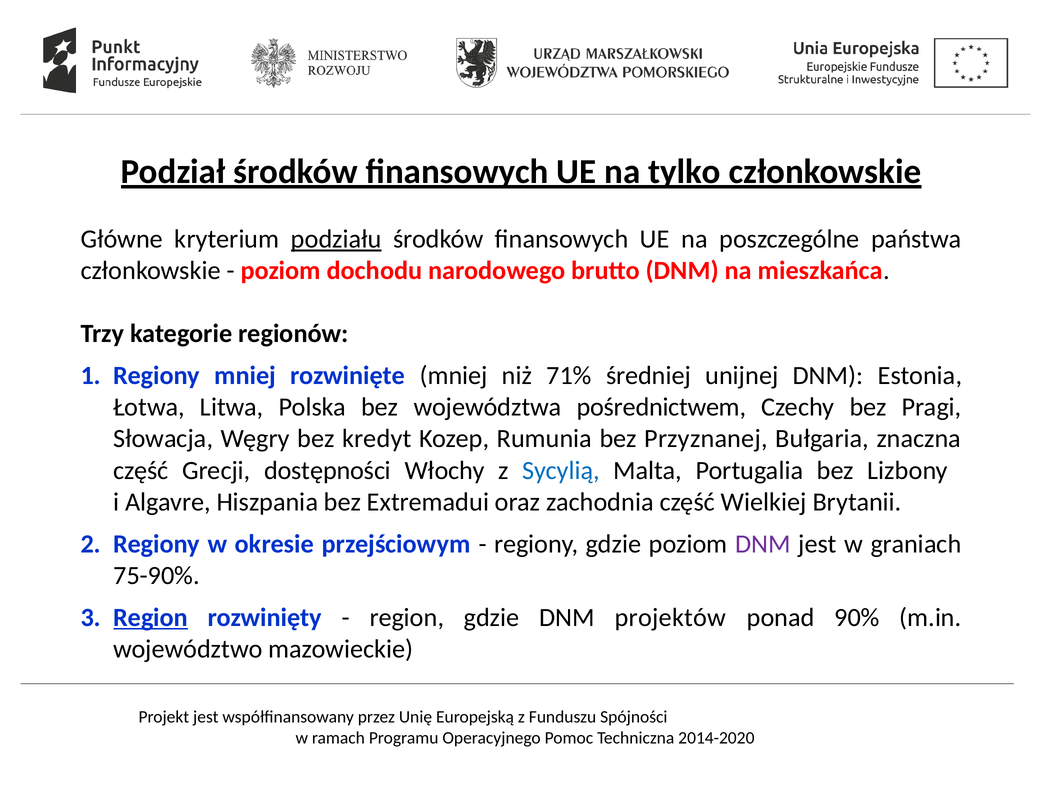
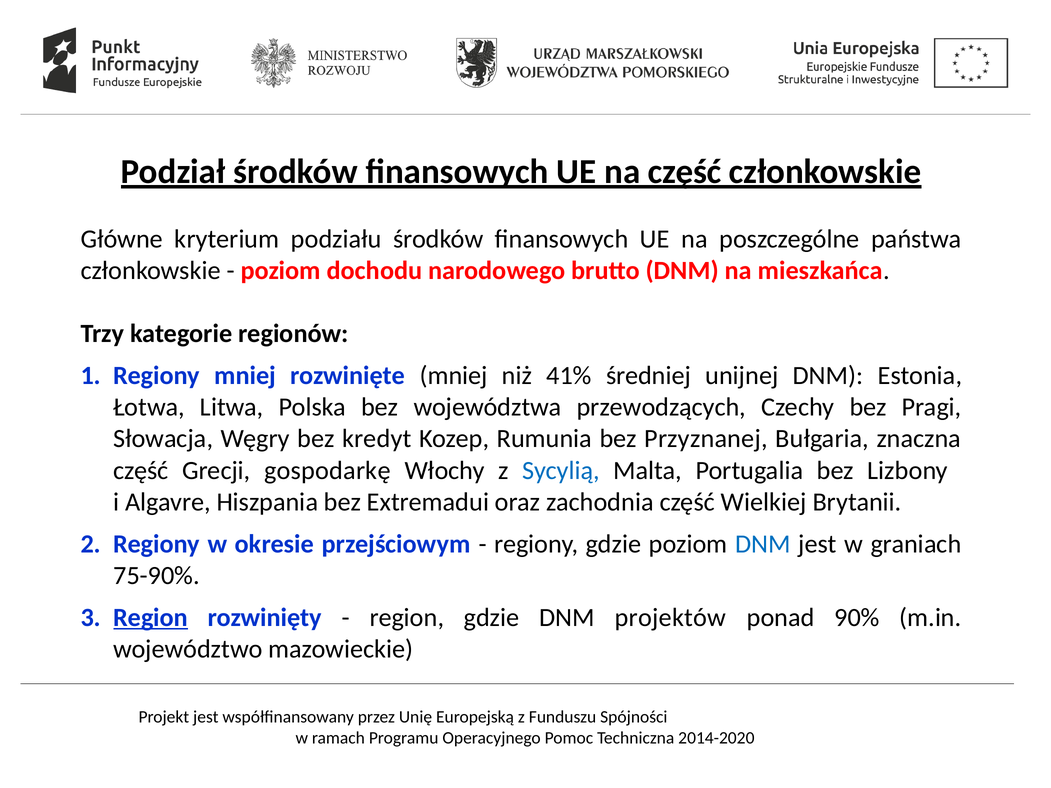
na tylko: tylko -> część (685, 172)
podziału underline: present -> none (336, 239)
71%: 71% -> 41% (569, 376)
pośrednictwem: pośrednictwem -> przewodzących (661, 407)
dostępności: dostępności -> gospodarkę (327, 470)
DNM colour: purple -> blue (763, 544)
